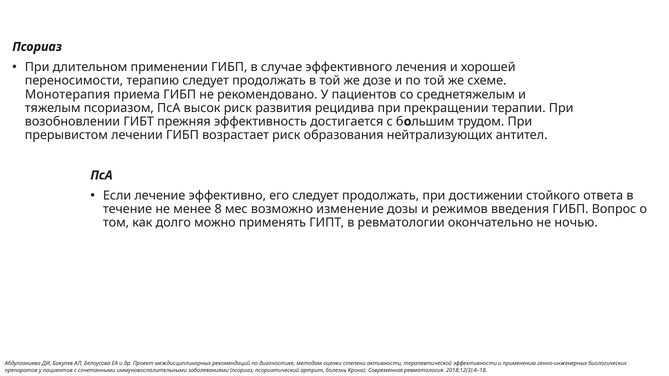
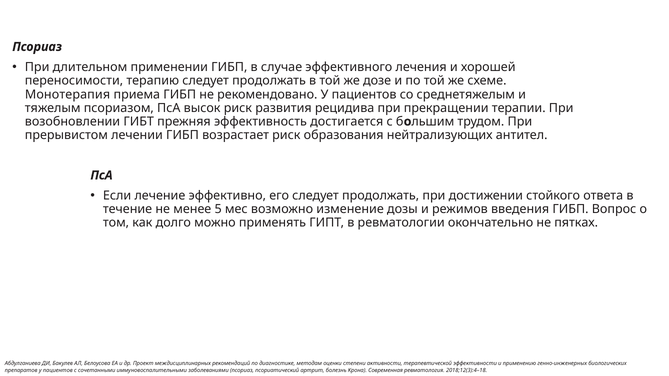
8: 8 -> 5 (218, 209)
ночью: ночью -> пятках (576, 223)
